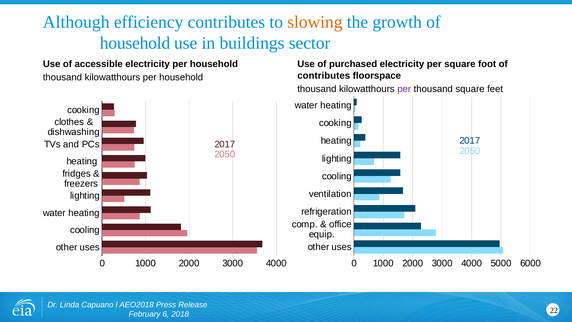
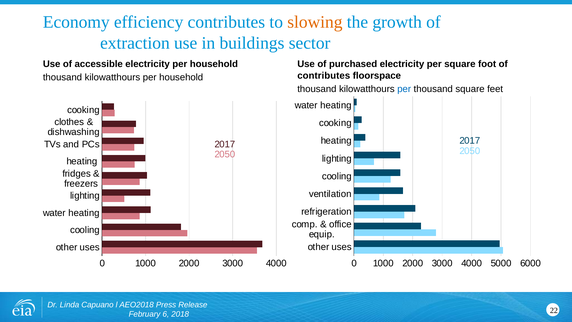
Although: Although -> Economy (76, 22)
household: household -> extraction (135, 43)
per colour: purple -> blue (404, 89)
